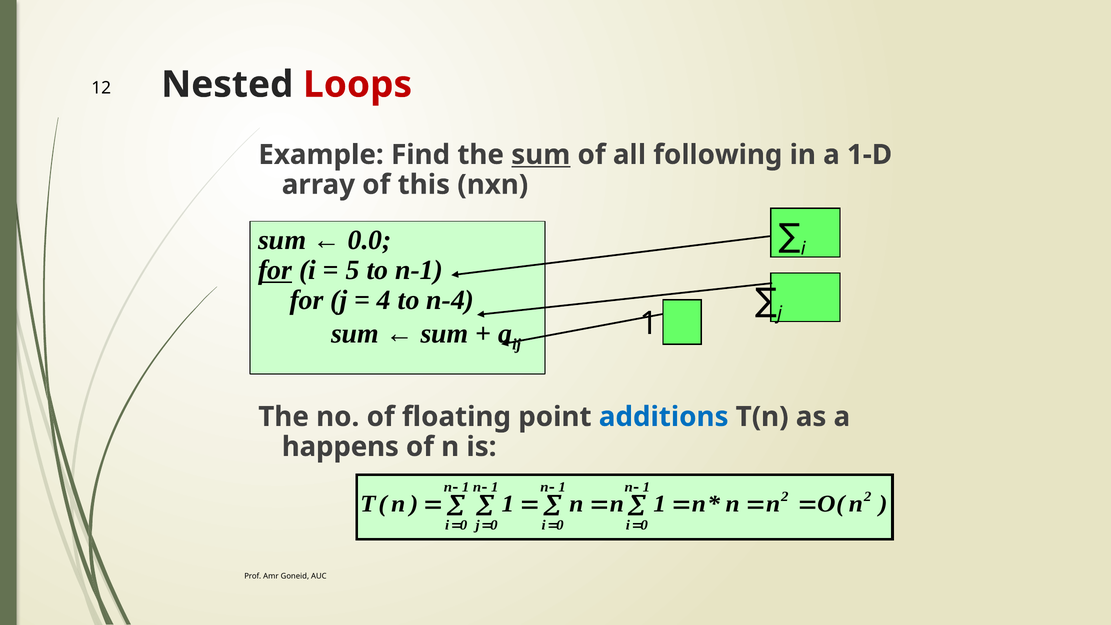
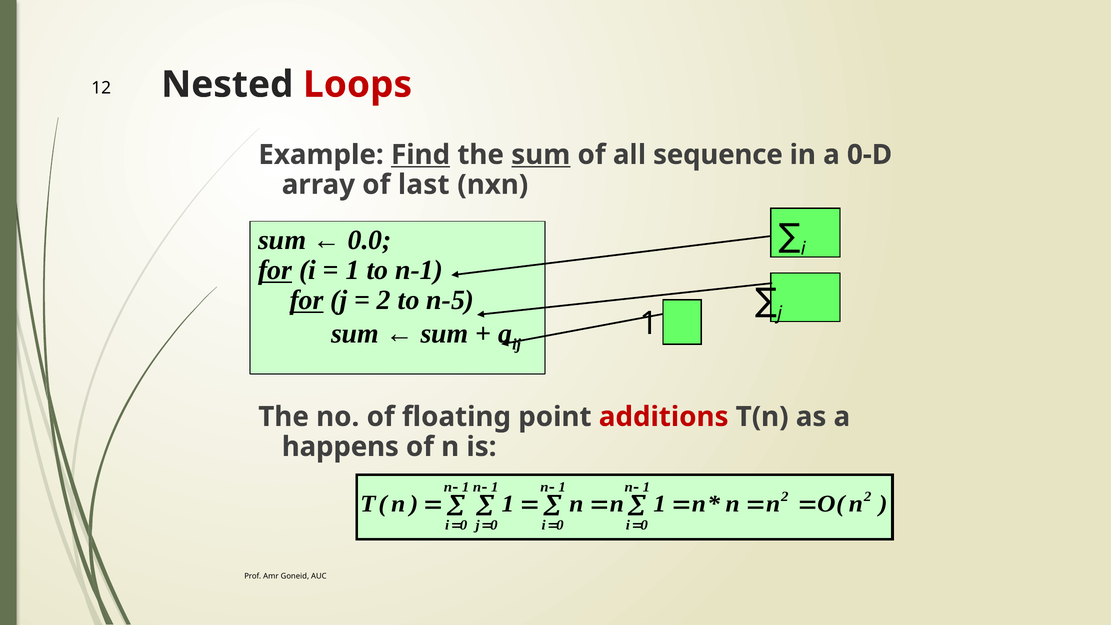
Find underline: none -> present (421, 155)
following: following -> sequence (718, 155)
1-D: 1-D -> 0-D (870, 155)
this: this -> last (424, 185)
5: 5 -> 1 (353, 270)
for underline: none -> present (306, 300)
4: 4 -> 2 (384, 300)
n-4: n-4 -> n-5 (450, 300)
additions colour: blue -> red (664, 417)
